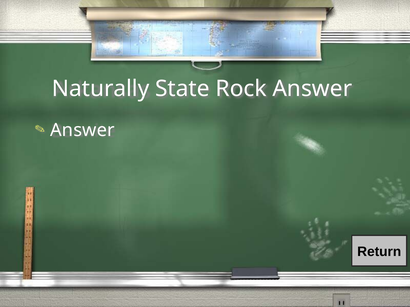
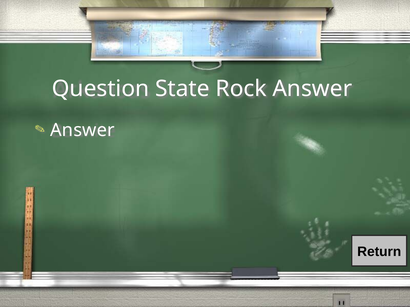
Naturally: Naturally -> Question (101, 89)
